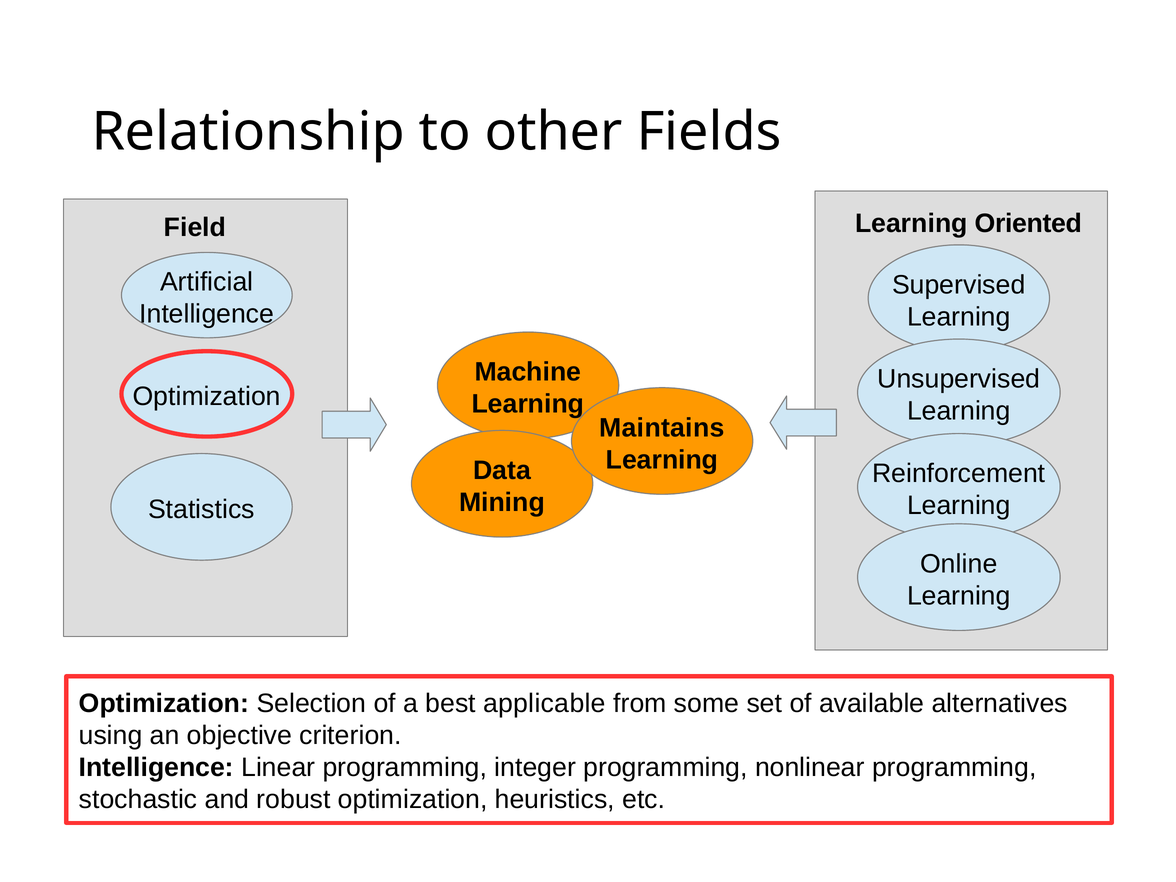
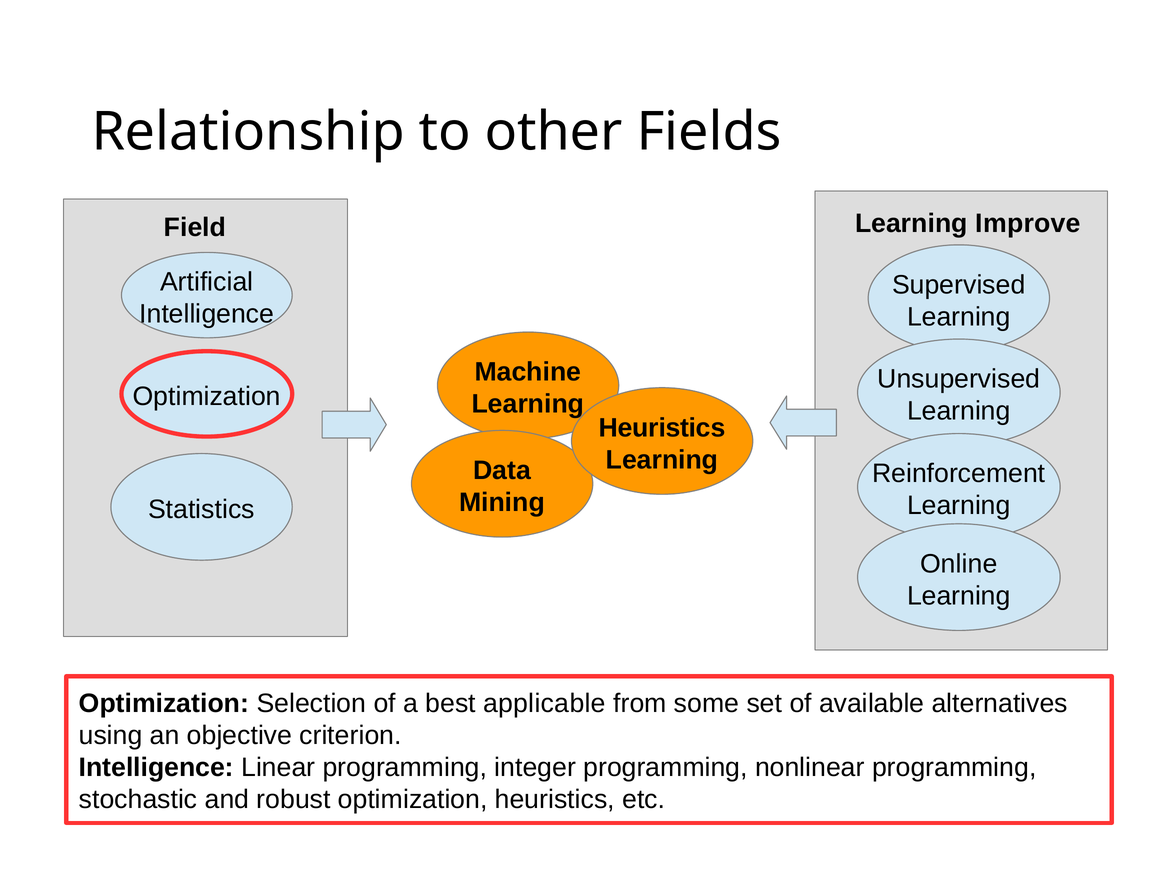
Oriented: Oriented -> Improve (1028, 223)
Maintains: Maintains -> Heuristics (662, 428)
